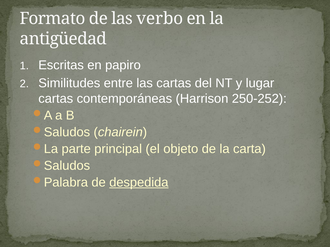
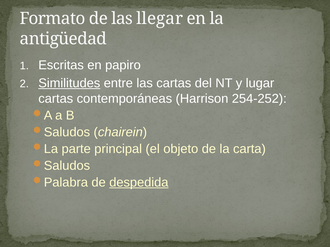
verbo: verbo -> llegar (160, 19)
Similitudes underline: none -> present (69, 83)
250-252: 250-252 -> 254-252 (259, 99)
